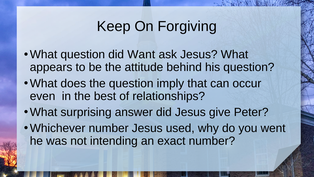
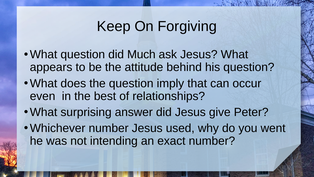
Want: Want -> Much (141, 54)
